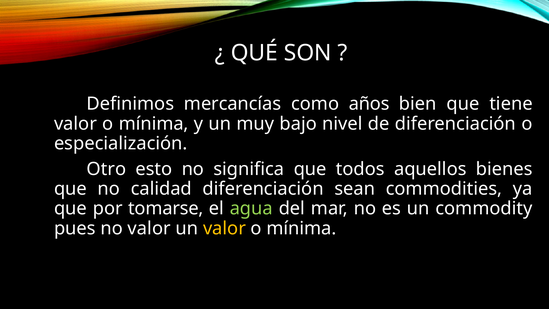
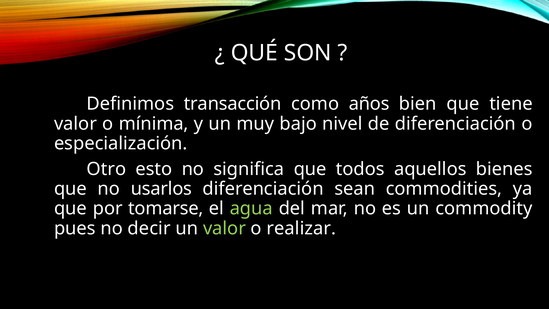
mercancías: mercancías -> transacción (233, 104)
calidad: calidad -> usarlos (161, 189)
no valor: valor -> decir (149, 228)
valor colour: yellow -> light green (224, 228)
mínima: mínima -> realizar (301, 228)
